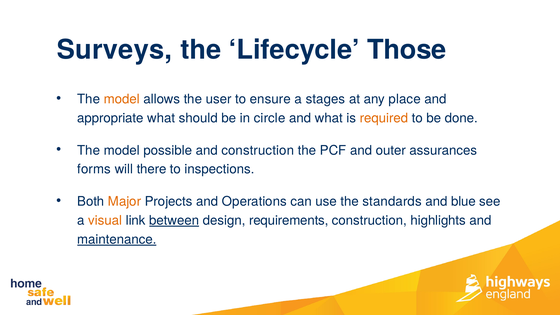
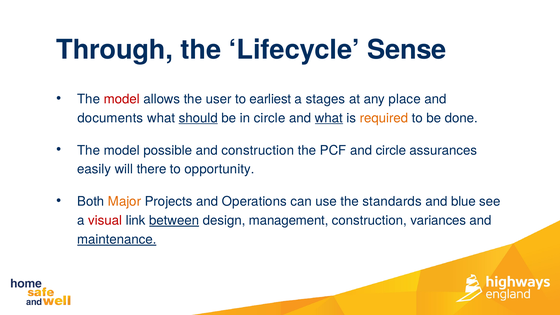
Surveys: Surveys -> Through (115, 50)
Those: Those -> Sense (407, 50)
model colour: orange -> red (122, 99)
ensure: ensure -> earliest (270, 99)
appropriate: appropriate -> documents (110, 118)
should underline: none -> present (198, 118)
what underline: none -> present (329, 118)
and outer: outer -> circle (391, 150)
forms: forms -> easily (94, 169)
inspections: inspections -> opportunity (219, 169)
visual colour: orange -> red (105, 221)
requirements: requirements -> management (289, 221)
highlights: highlights -> variances (438, 221)
